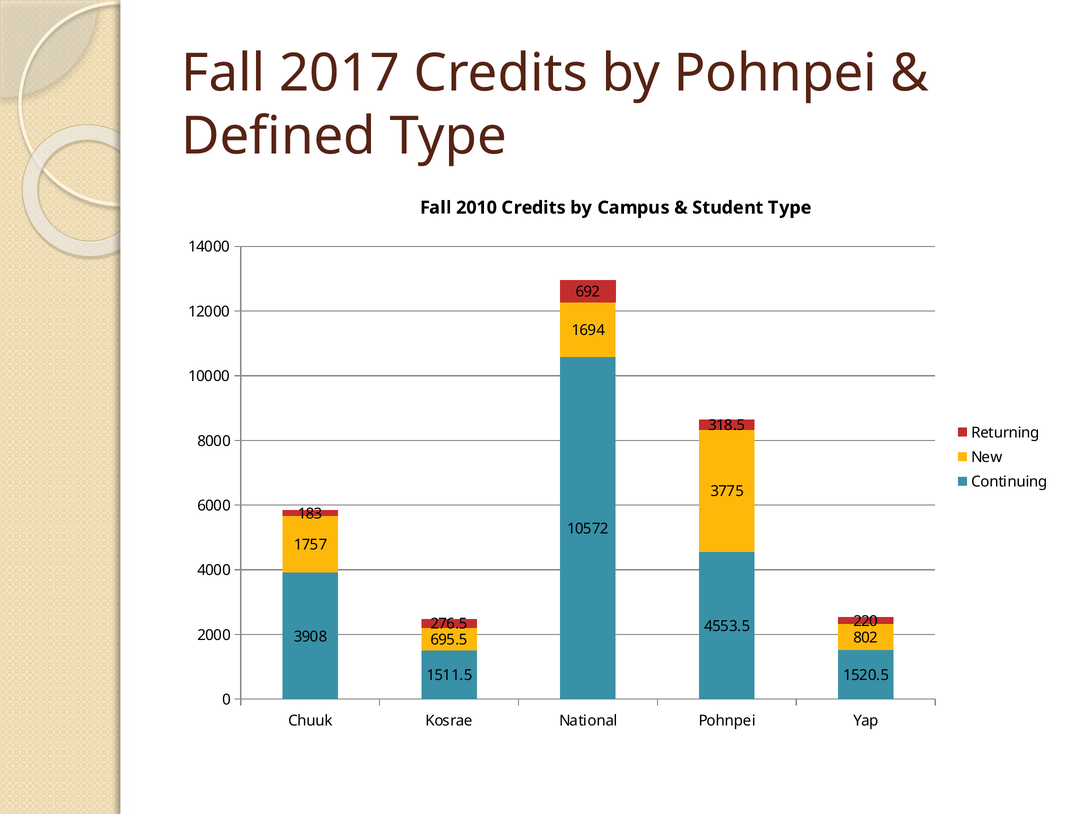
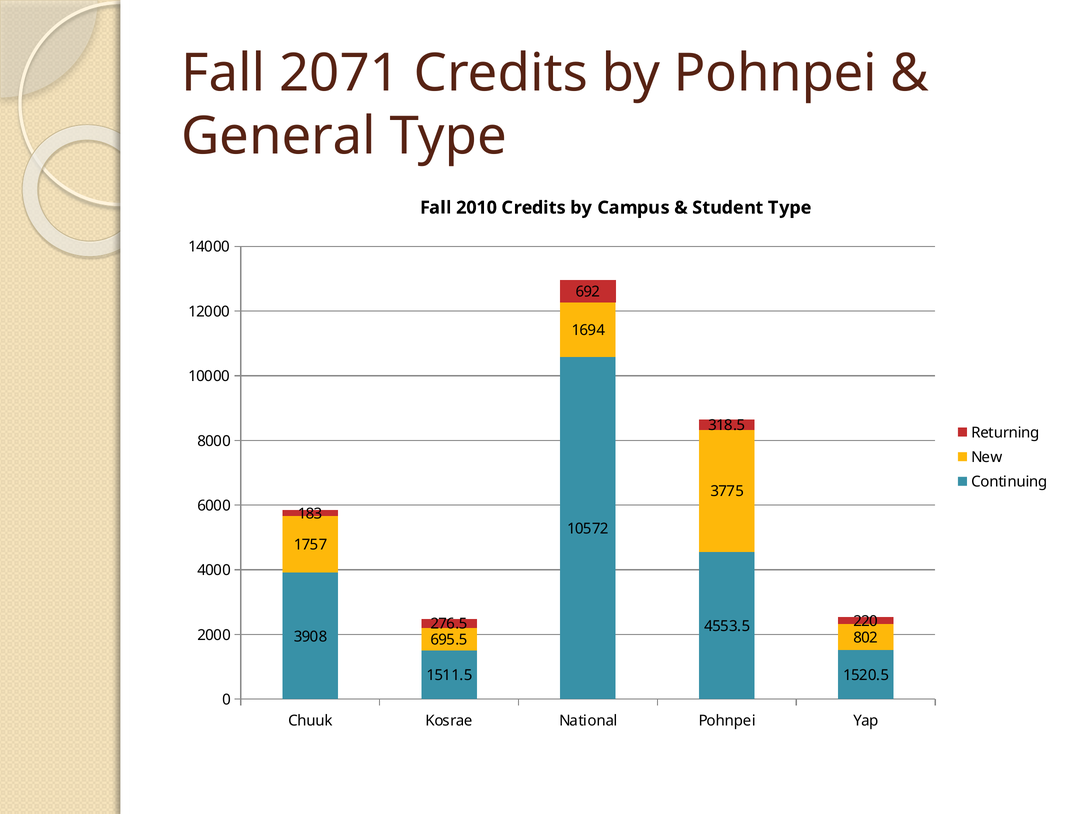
2017: 2017 -> 2071 (340, 73)
Defined: Defined -> General (279, 137)
